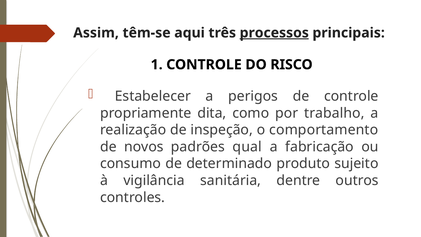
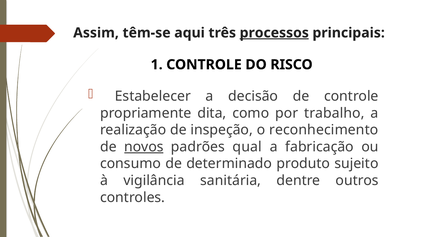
perigos: perigos -> decisão (253, 96)
comportamento: comportamento -> reconhecimento (324, 130)
novos underline: none -> present (144, 147)
